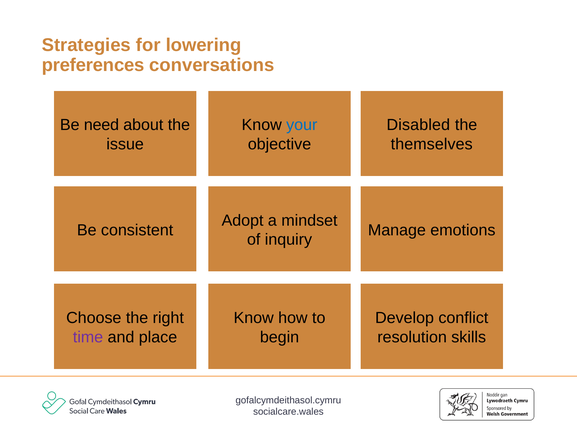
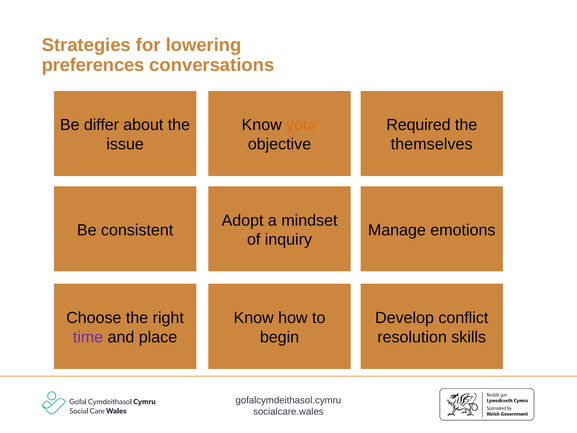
need: need -> differ (101, 125)
your colour: blue -> orange (302, 125)
Disabled: Disabled -> Required (418, 125)
